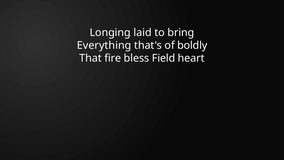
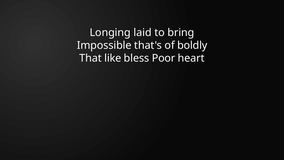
Everything: Everything -> Impossible (104, 45)
fire: fire -> like (113, 58)
Field: Field -> Poor (164, 58)
